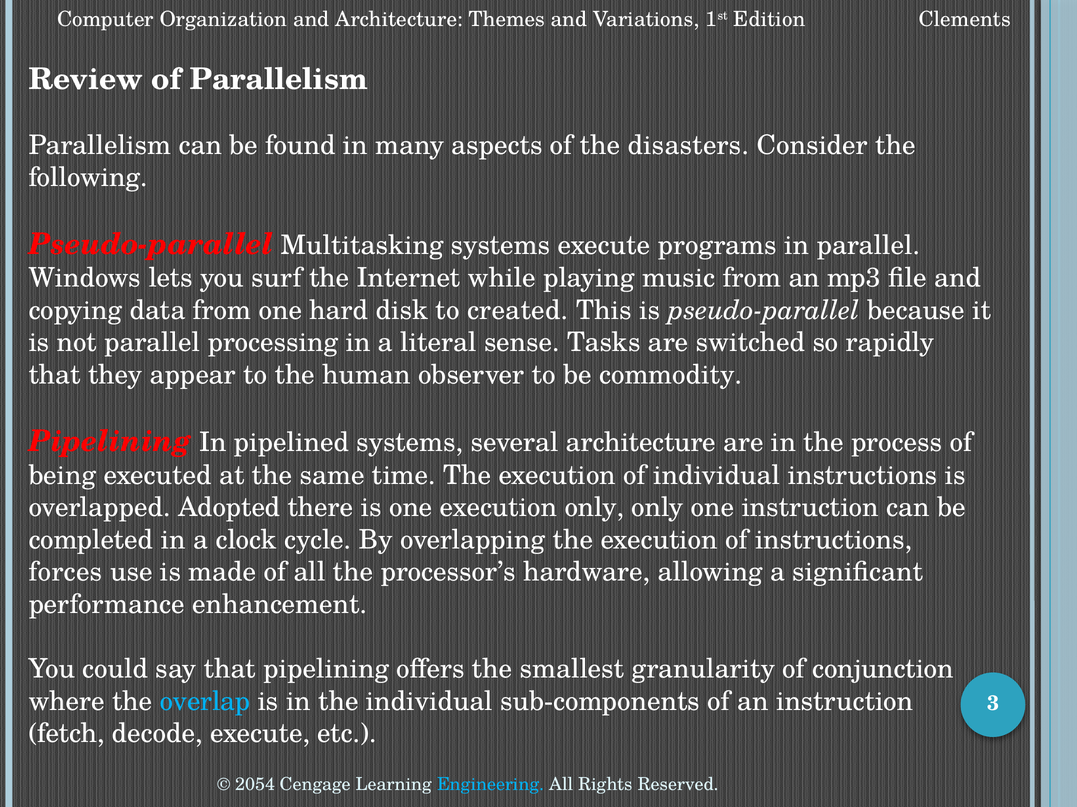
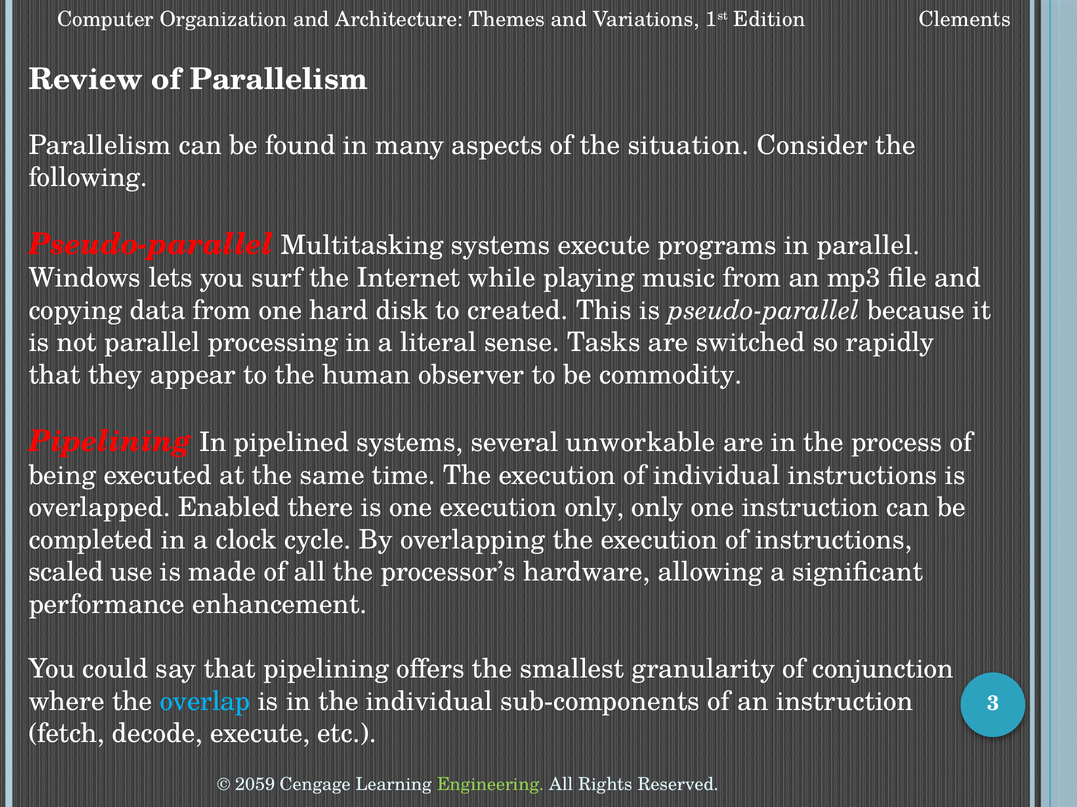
disasters: disasters -> situation (688, 145)
several architecture: architecture -> unworkable (641, 443)
Adopted: Adopted -> Enabled (229, 508)
forces: forces -> scaled (66, 573)
2054: 2054 -> 2059 (255, 785)
Engineering colour: light blue -> light green (491, 785)
